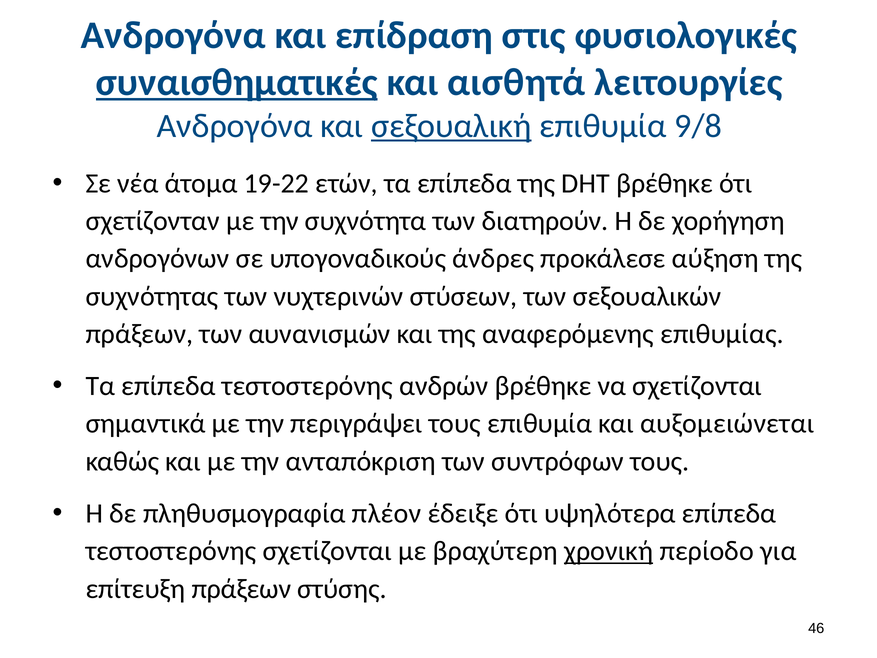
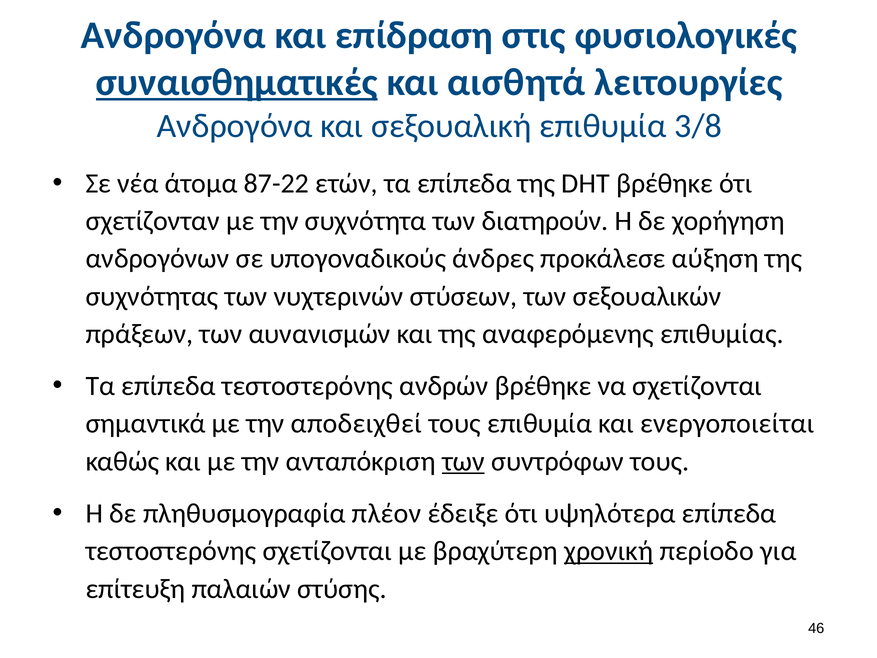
σεξουαλική underline: present -> none (451, 126)
9/8: 9/8 -> 3/8 (698, 126)
19-22: 19-22 -> 87-22 (276, 183)
περιγράψει: περιγράψει -> αποδειχθεί (356, 424)
αυξομειώνεται: αυξομειώνεται -> ενεργοποιείται (727, 424)
των underline: none -> present (463, 461)
επίτευξη πράξεων: πράξεων -> παλαιών (241, 589)
